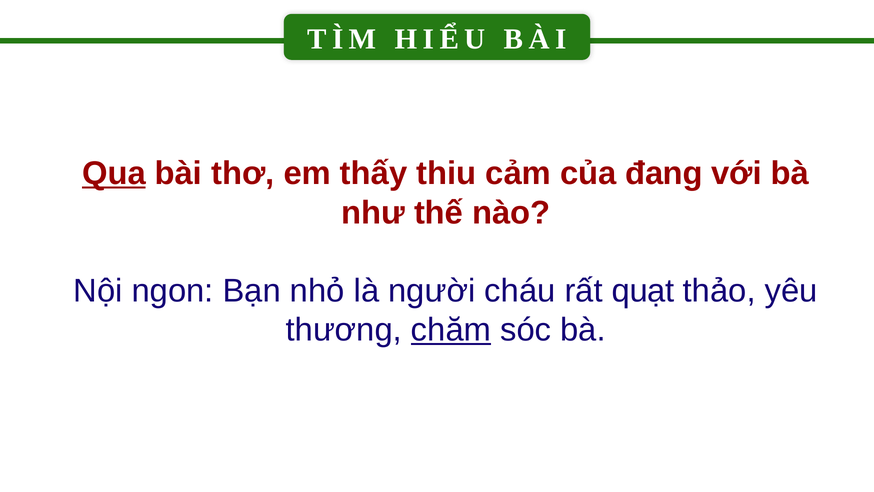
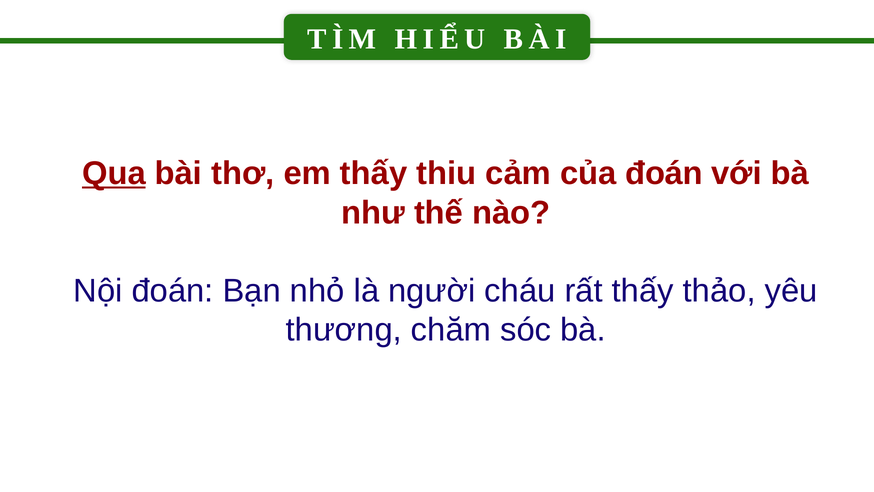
của đang: đang -> đoán (664, 173)
Nội ngon: ngon -> đoán (173, 291)
rất quạt: quạt -> thấy (643, 291)
chăm underline: present -> none (451, 330)
